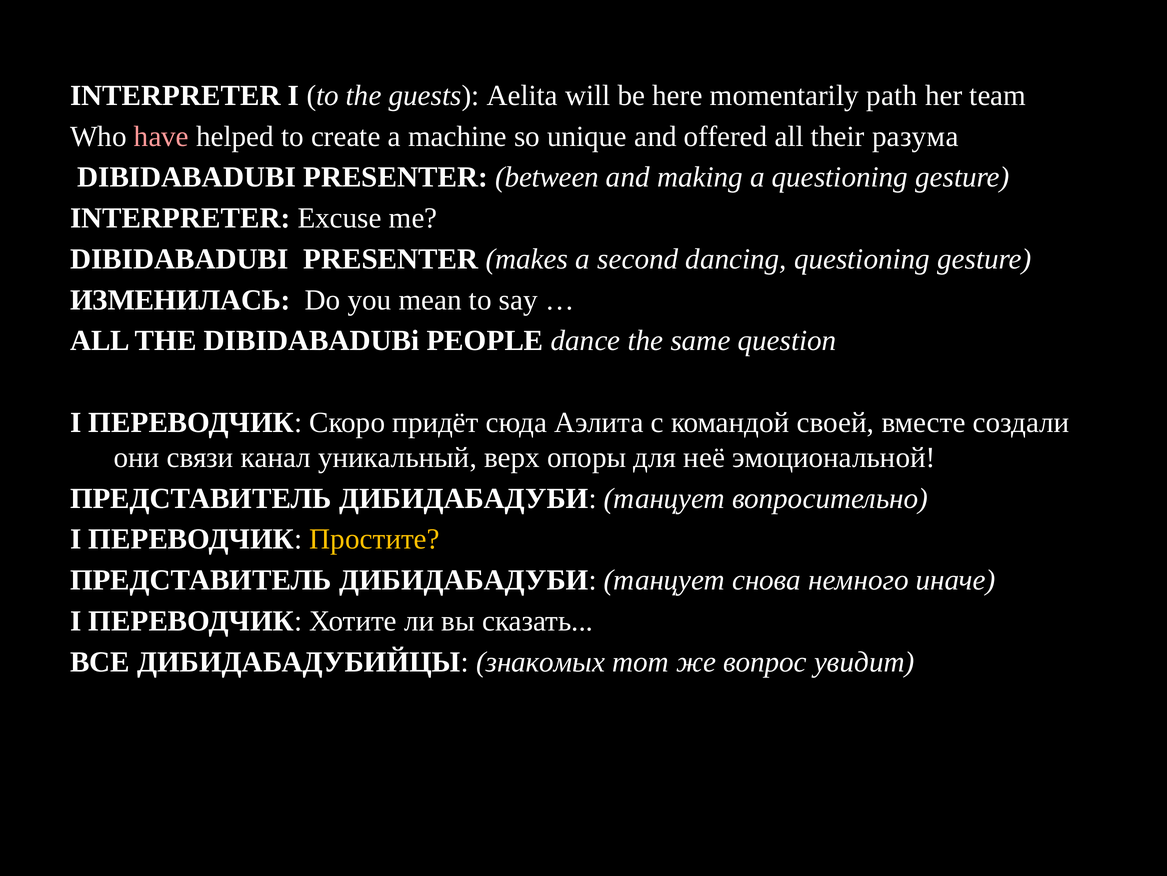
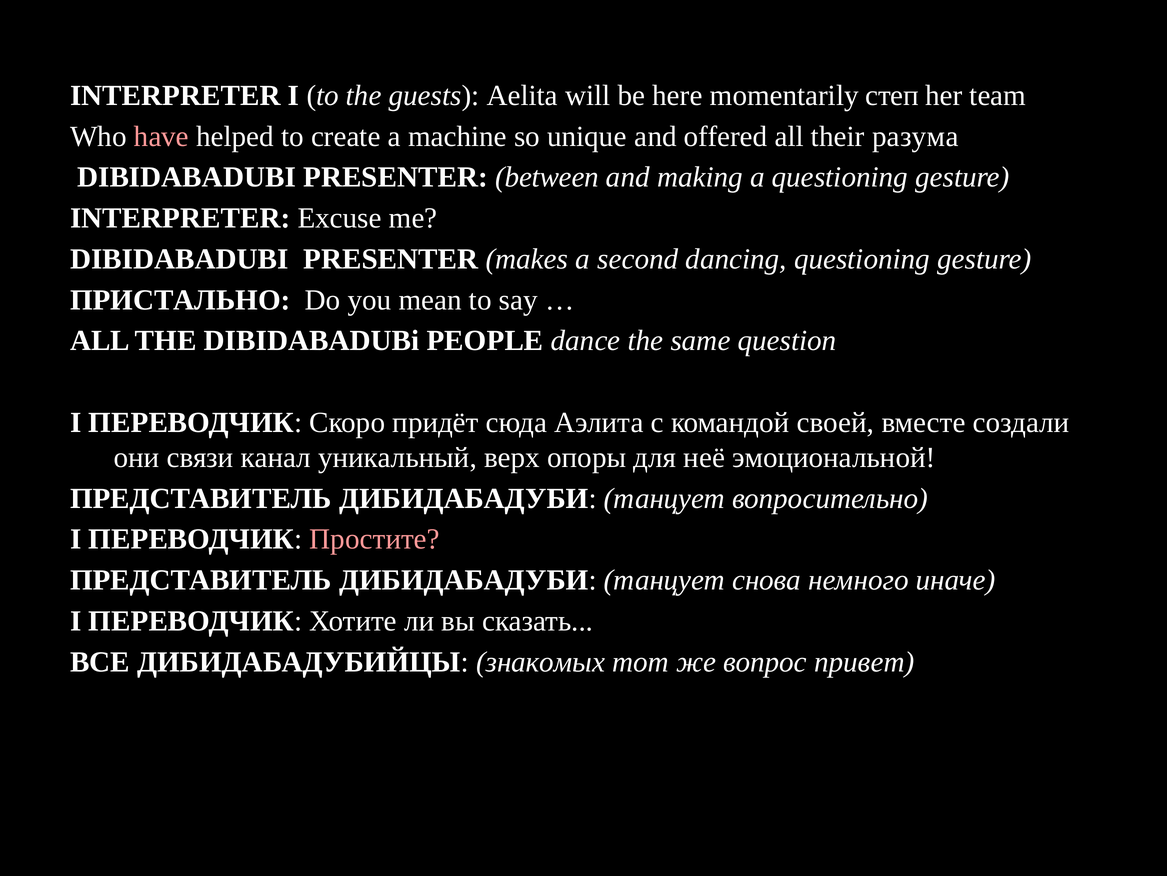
path: path -> степ (892, 95)
ИЗМЕНИЛАСЬ: ИЗМЕНИЛАСЬ -> ПРИСТАЛЬНО (180, 300)
Простите colour: yellow -> pink (375, 539)
увидит: увидит -> привет (864, 661)
